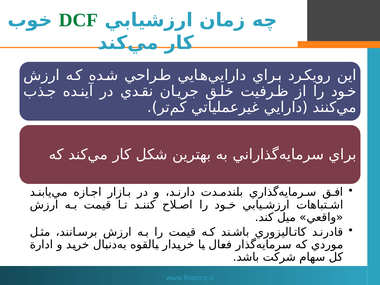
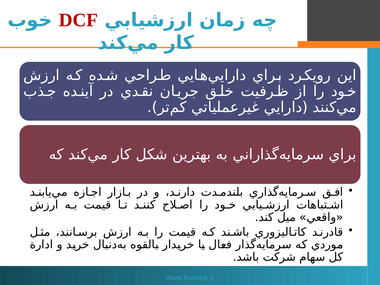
DCF colour: green -> red (78, 20)
